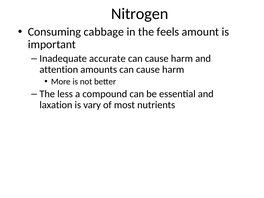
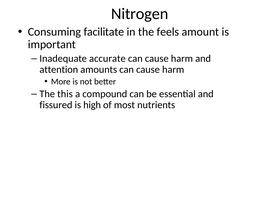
cabbage: cabbage -> facilitate (104, 32)
less: less -> this (65, 94)
laxation: laxation -> fissured (56, 105)
vary: vary -> high (92, 105)
